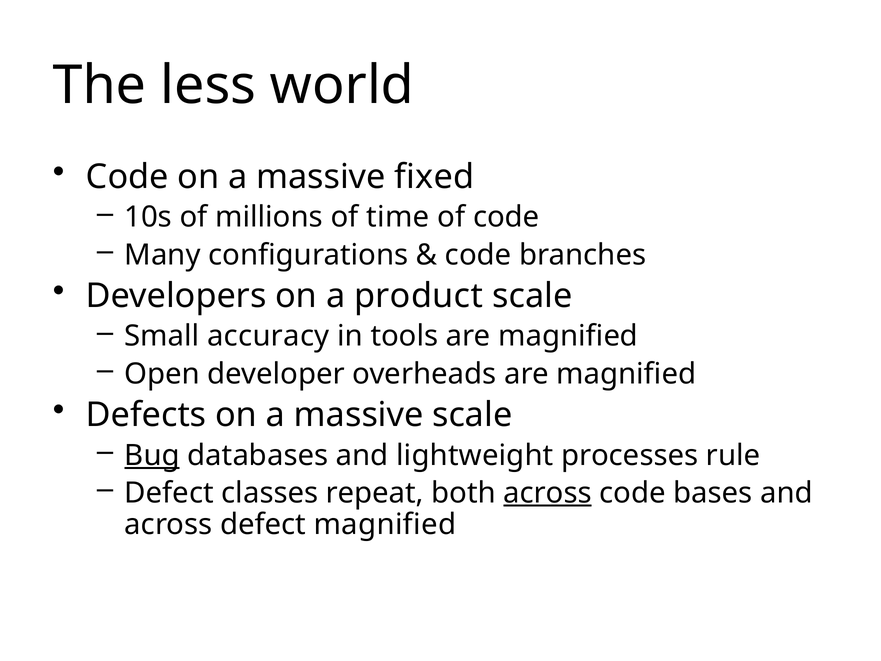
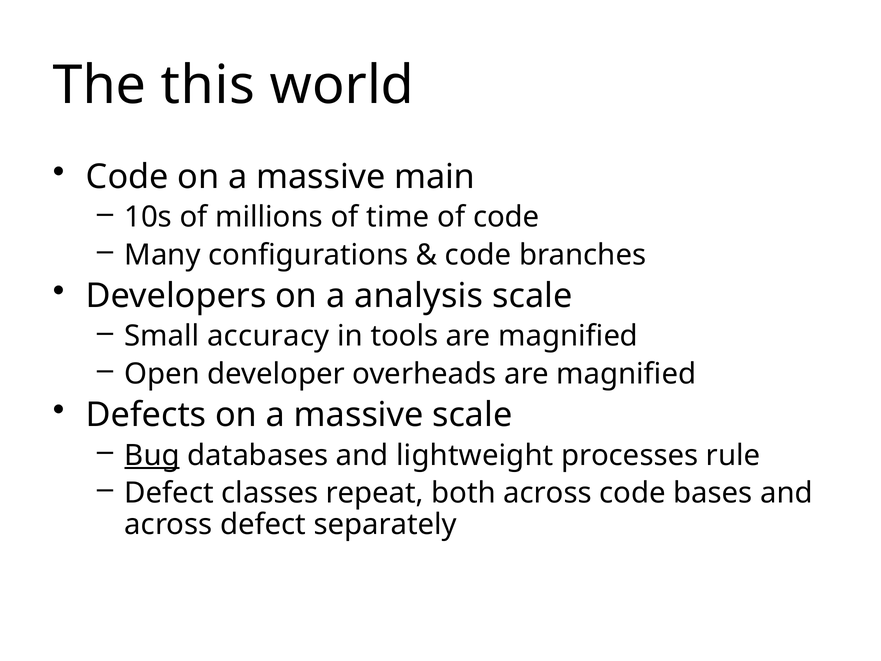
less: less -> this (208, 85)
fixed: fixed -> main (435, 177)
product: product -> analysis (419, 296)
across underline: present -> none (548, 493)
defect magnified: magnified -> separately (385, 524)
